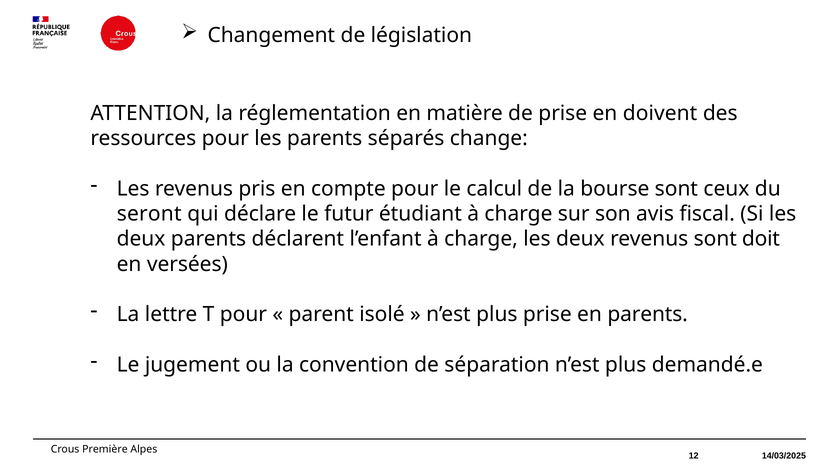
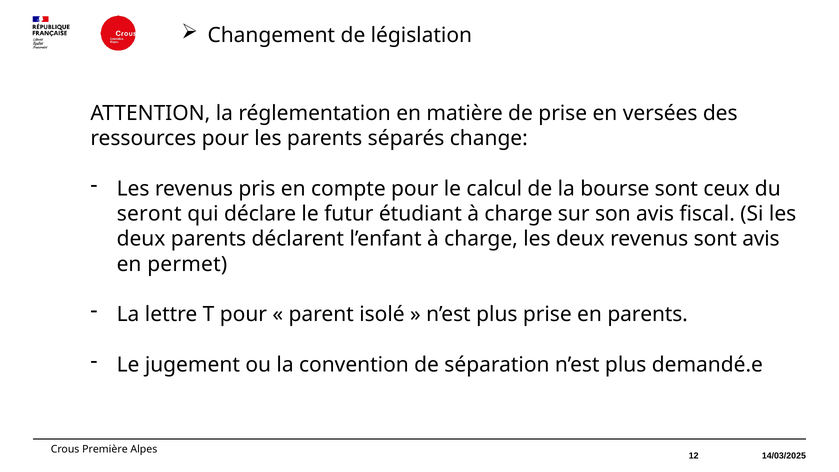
doivent: doivent -> versées (660, 113)
sont doit: doit -> avis (761, 239)
versées: versées -> permet (187, 264)
